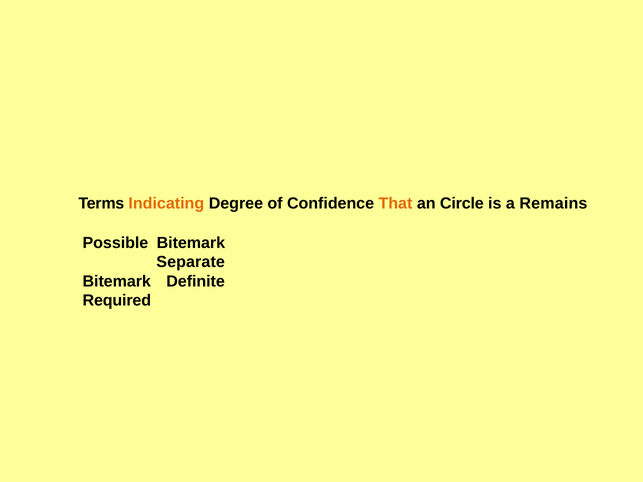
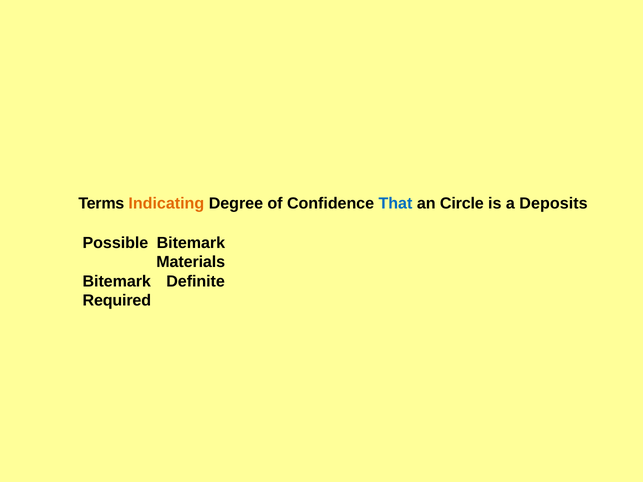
That colour: orange -> blue (395, 203)
Remains: Remains -> Deposits (553, 203)
Separate: Separate -> Materials (191, 262)
